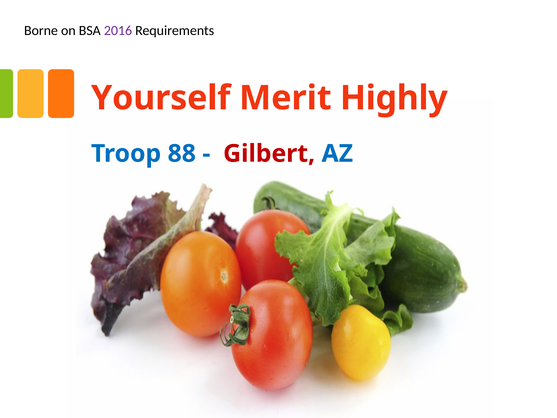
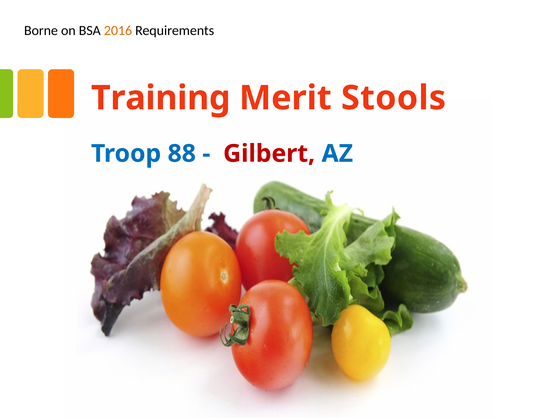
2016 colour: purple -> orange (118, 31)
Yourself: Yourself -> Training (161, 98)
Highly: Highly -> Stools (393, 98)
